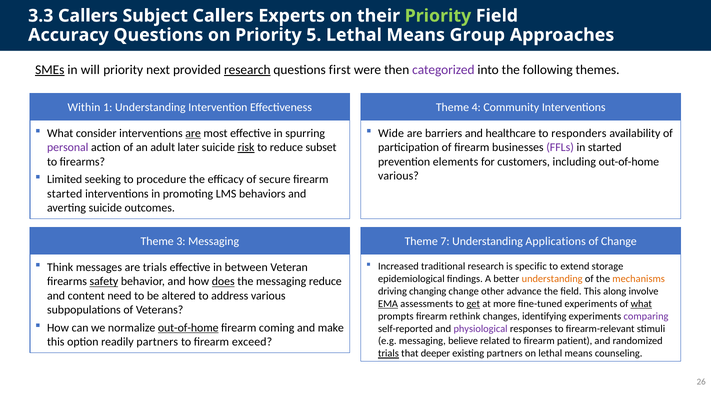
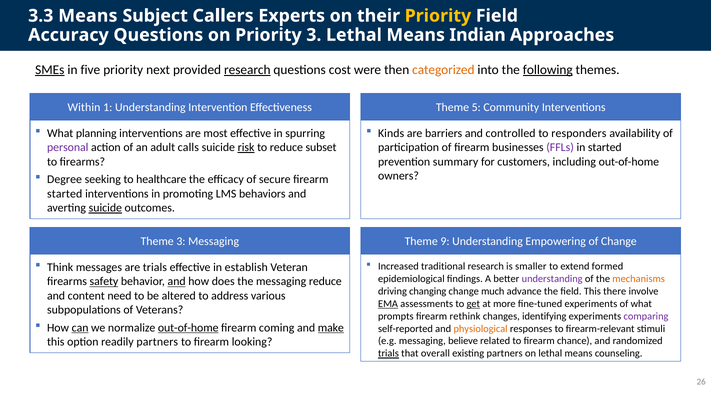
3.3 Callers: Callers -> Means (88, 16)
Priority colour: light green -> yellow (438, 16)
Priority 5: 5 -> 3 (314, 35)
Group: Group -> Indian (477, 35)
will: will -> five (90, 70)
first: first -> cost (340, 70)
categorized colour: purple -> orange (443, 70)
following underline: none -> present (548, 70)
4: 4 -> 5 (476, 107)
consider: consider -> planning (96, 133)
are underline: present -> none (193, 133)
Wide: Wide -> Kinds (391, 133)
and healthcare: healthcare -> controlled (511, 133)
later: later -> calls (188, 147)
elements: elements -> summary (456, 162)
various: various -> owners (398, 176)
Limited: Limited -> Degree (65, 179)
to procedure: procedure -> healthcare (161, 179)
suicide underline: none -> present (105, 208)
7: 7 -> 9 (445, 241)
Applications: Applications -> Empowering (556, 241)
specific: specific -> smaller (531, 266)
extend storage: storage -> formed (607, 266)
between: between -> establish (246, 267)
understanding colour: orange -> purple (552, 279)
and underline: none -> present (177, 281)
does underline: present -> none (223, 281)
other: other -> much (493, 291)
along: along -> there (615, 291)
what underline: present -> none (641, 304)
can underline: none -> present (80, 328)
make underline: none -> present (331, 328)
physiological colour: purple -> orange (481, 329)
patient: patient -> chance (575, 341)
exceed: exceed -> looking (252, 342)
deeper: deeper -> overall (435, 353)
